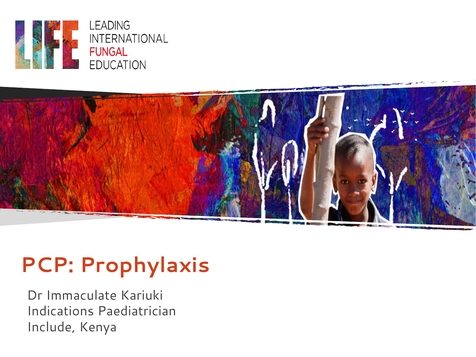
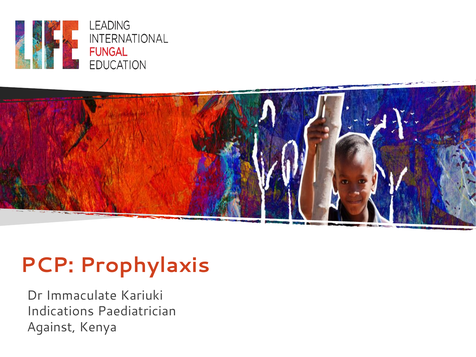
Include: Include -> Against (51, 327)
